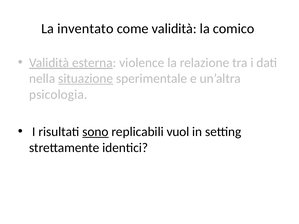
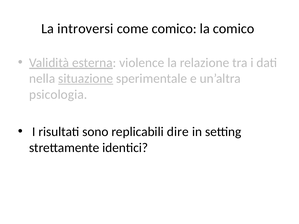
inventato: inventato -> introversi (85, 29)
come validità: validità -> comico (174, 29)
sono underline: present -> none (95, 132)
vuol: vuol -> dire (178, 132)
